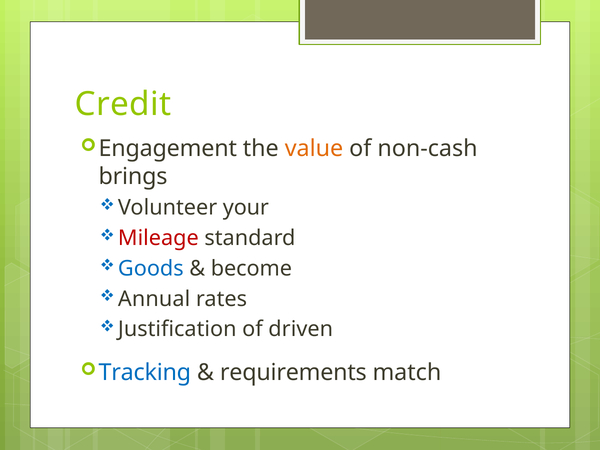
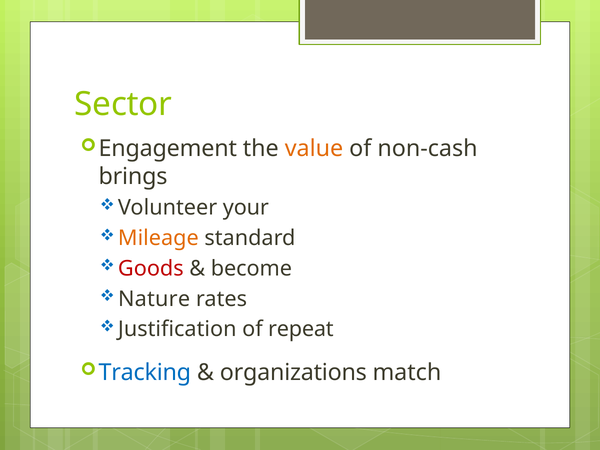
Credit: Credit -> Sector (123, 104)
Mileage colour: red -> orange (158, 238)
Goods colour: blue -> red (151, 269)
Annual: Annual -> Nature (154, 299)
driven: driven -> repeat (301, 329)
requirements: requirements -> organizations (293, 373)
